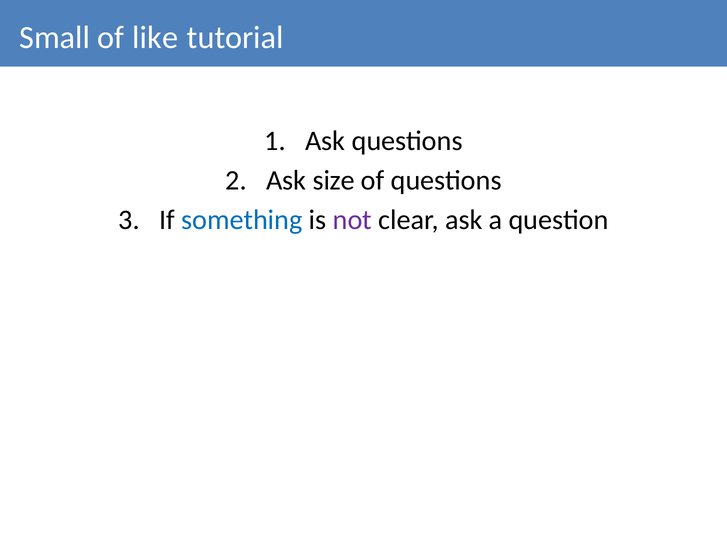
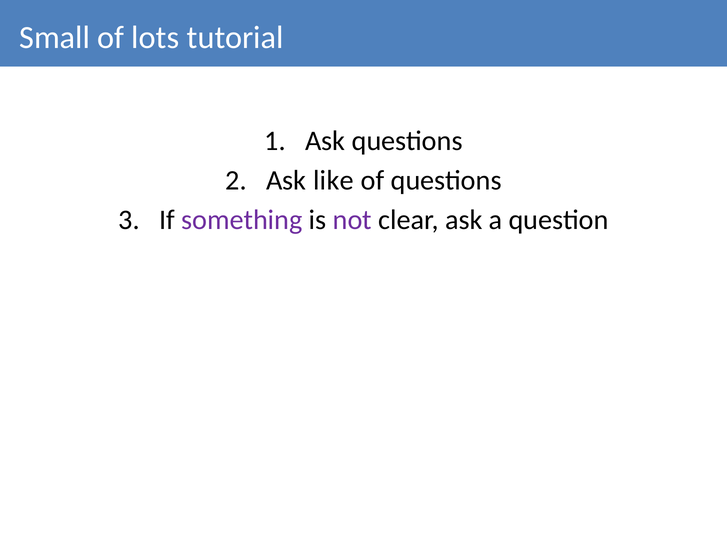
like: like -> lots (155, 37)
size: size -> like (333, 181)
something colour: blue -> purple (242, 220)
